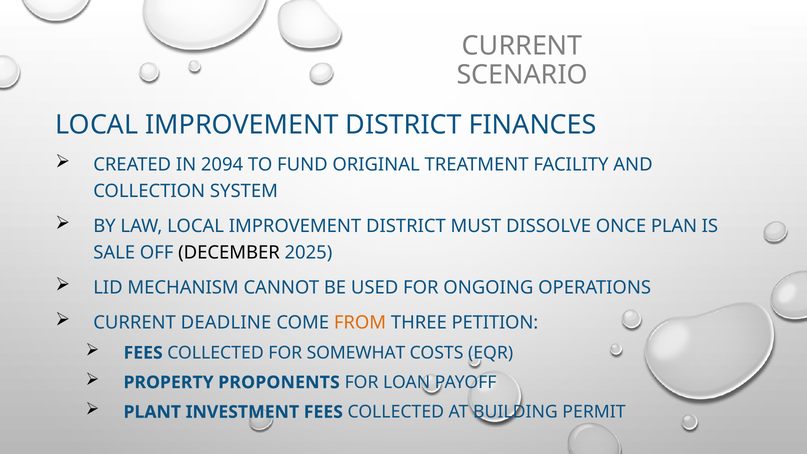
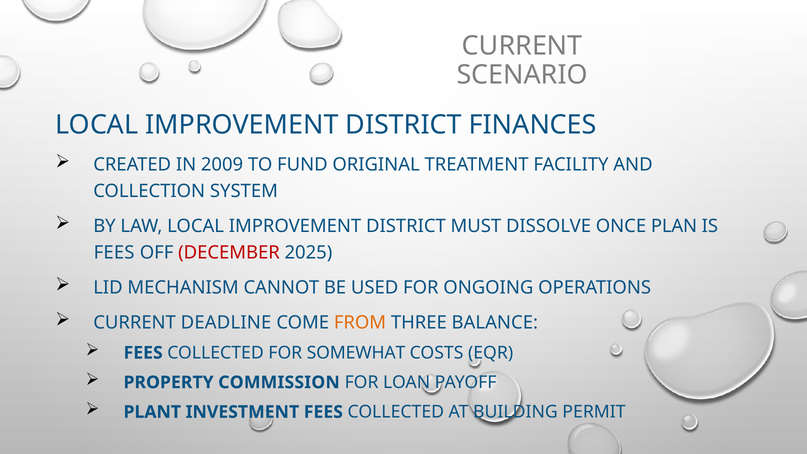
2094: 2094 -> 2009 (222, 164)
SALE: SALE -> FEES (114, 253)
DECEMBER colour: black -> red (229, 253)
PETITION: PETITION -> BALANCE (495, 323)
PROPONENTS: PROPONENTS -> COMMISSION (279, 382)
